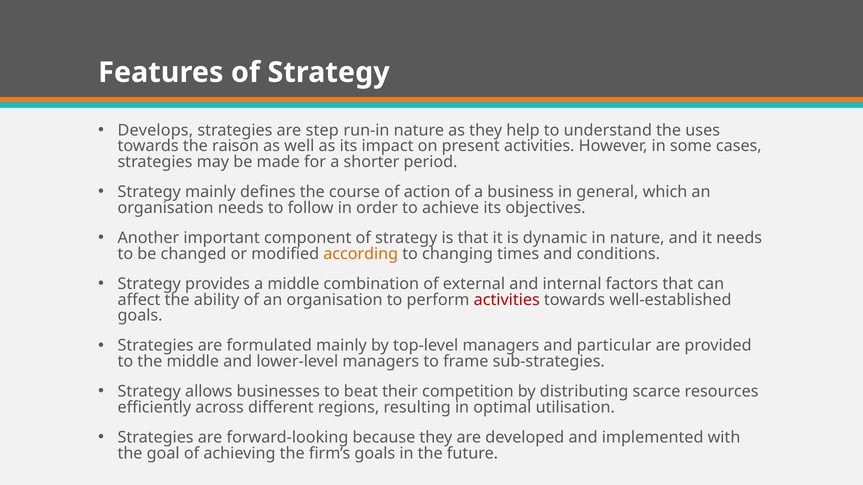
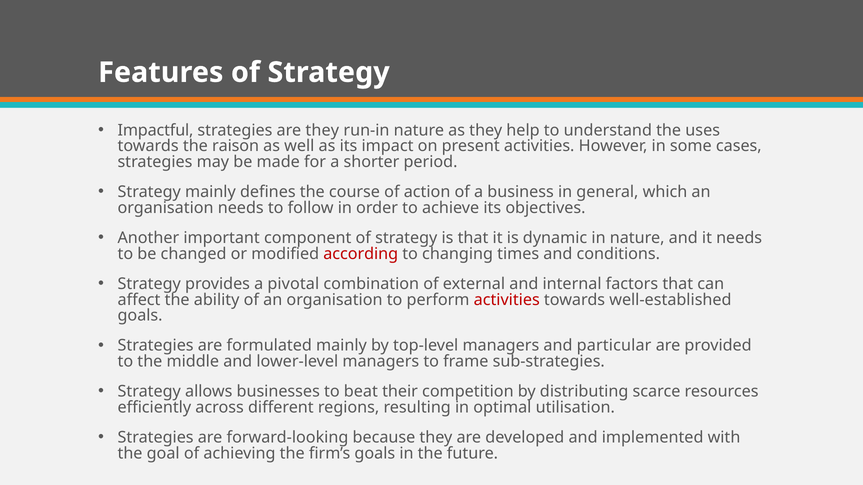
Develops: Develops -> Impactful (156, 131)
are step: step -> they (322, 131)
according colour: orange -> red (361, 254)
a middle: middle -> pivotal (293, 284)
